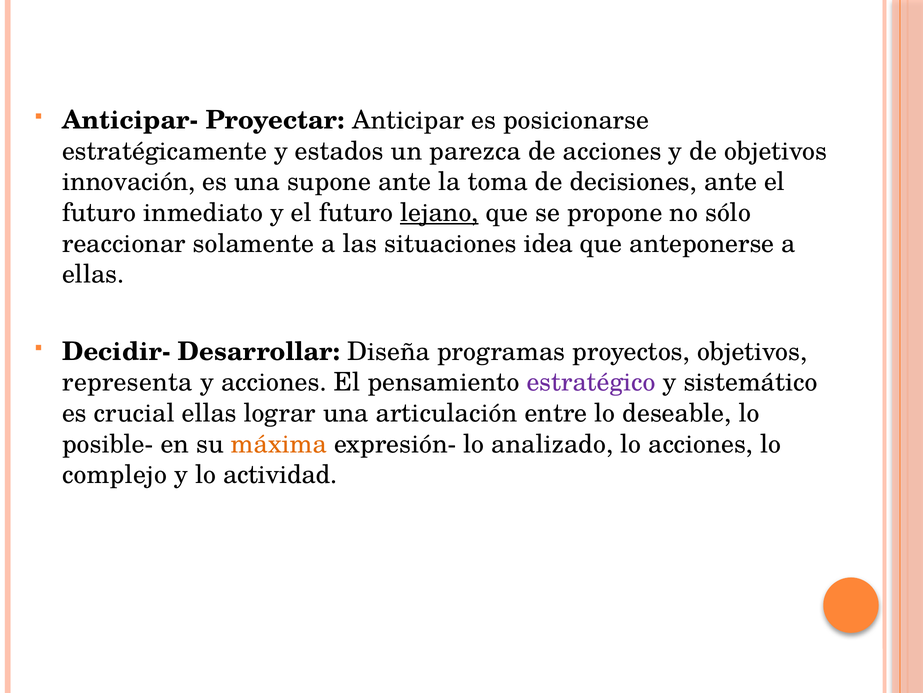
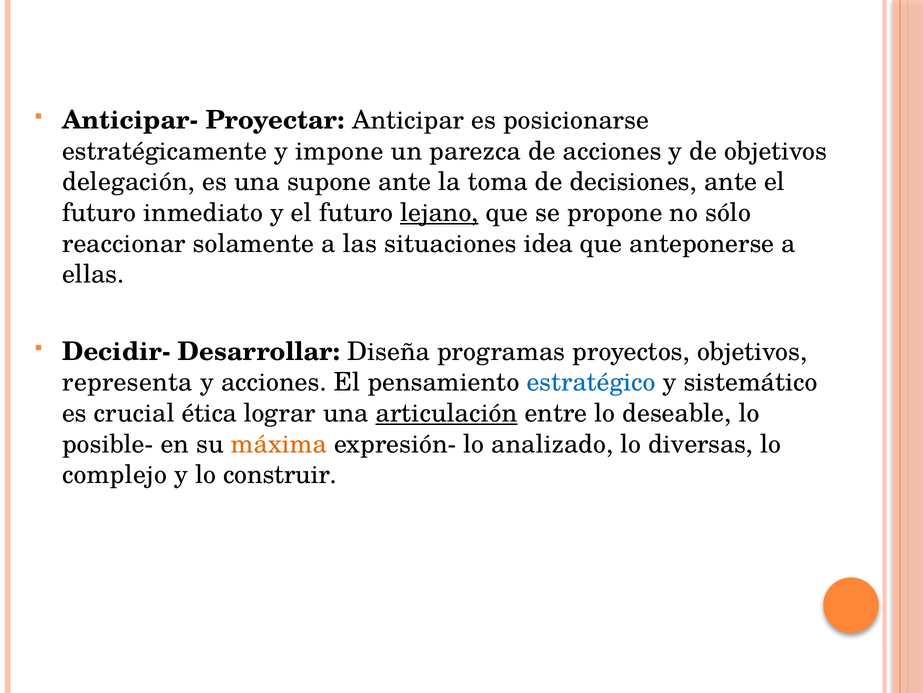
estados: estados -> impone (339, 151)
innovación: innovación -> delegación (129, 182)
estratégico colour: purple -> blue (591, 382)
crucial ellas: ellas -> ética (209, 413)
articulación underline: none -> present (447, 413)
lo acciones: acciones -> diversas (701, 444)
actividad: actividad -> construir (280, 475)
